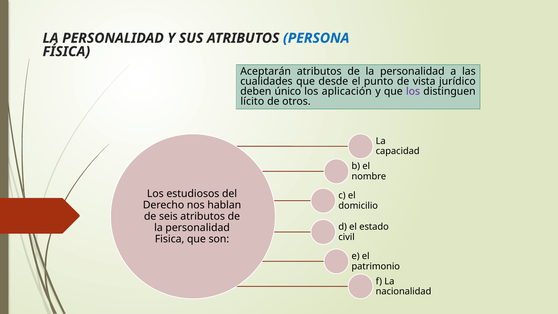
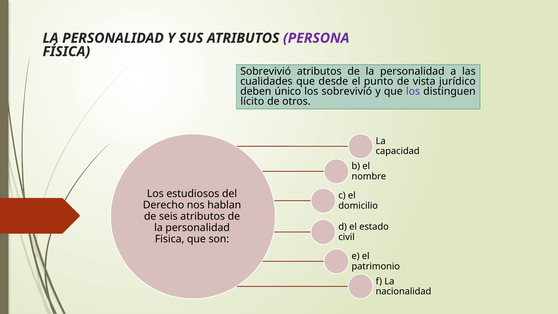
PERSONA colour: blue -> purple (316, 38)
Aceptarán: Aceptarán -> Sobrevivió (266, 71)
los aplicación: aplicación -> sobrevivió (347, 91)
